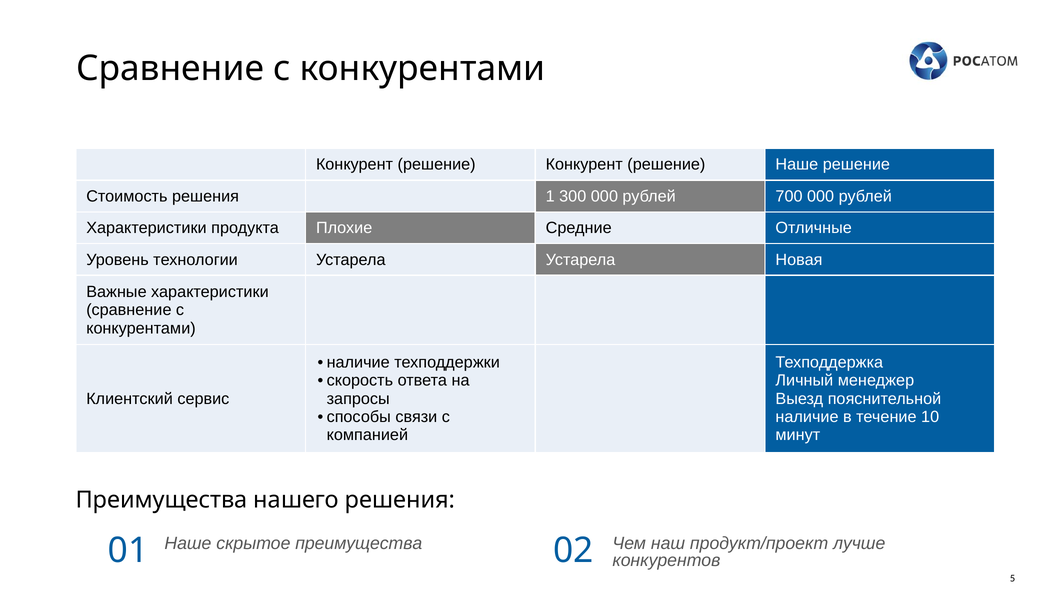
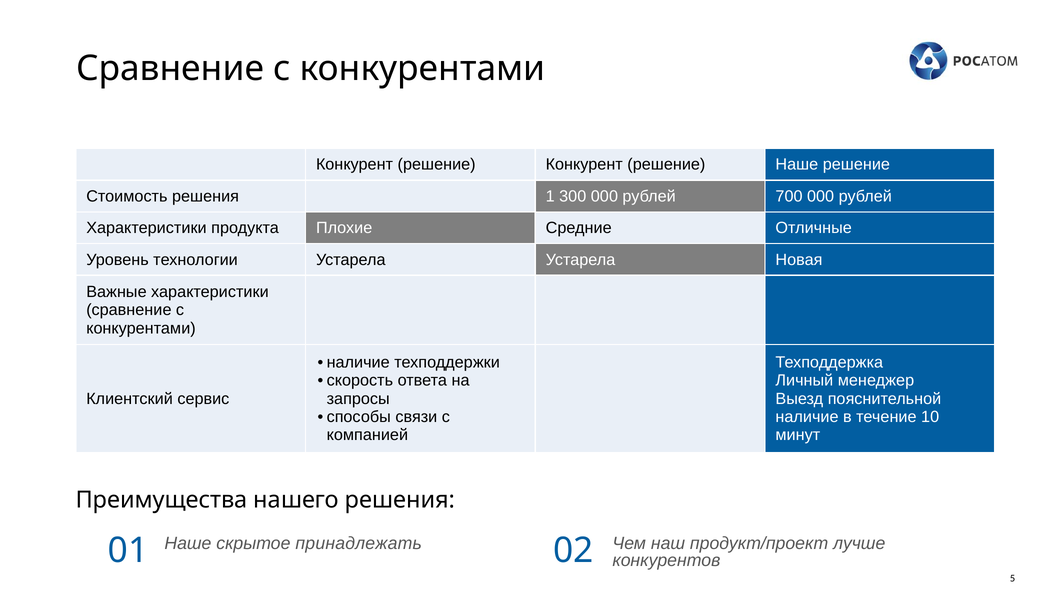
скрытое преимущества: преимущества -> принадлежать (359, 543)
